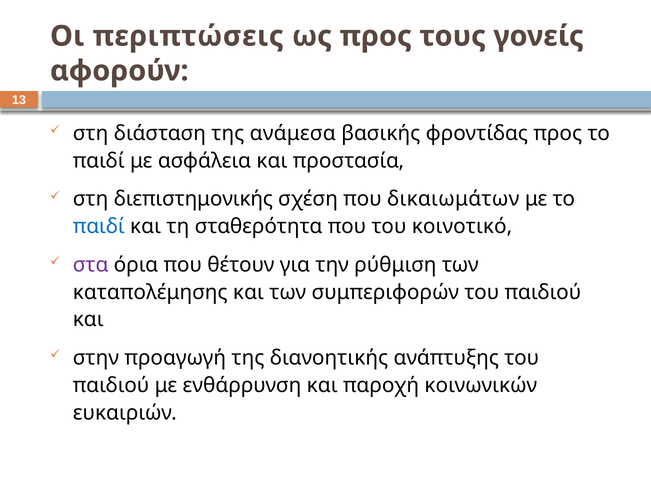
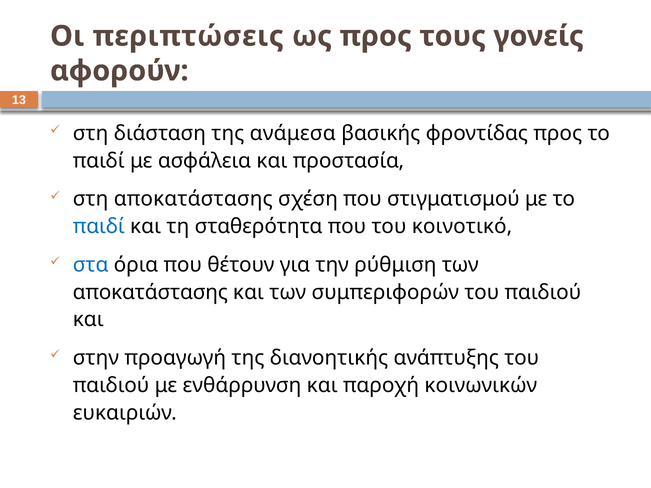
στη διεπιστημονικής: διεπιστημονικής -> αποκατάστασης (193, 199)
δικαιωμάτων: δικαιωμάτων -> στιγματισμού (453, 199)
στα colour: purple -> blue (91, 265)
καταπολέμησης: καταπολέμησης -> αποκατάστασης (150, 292)
